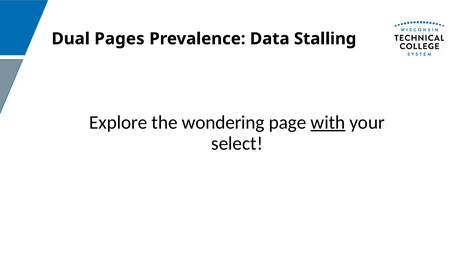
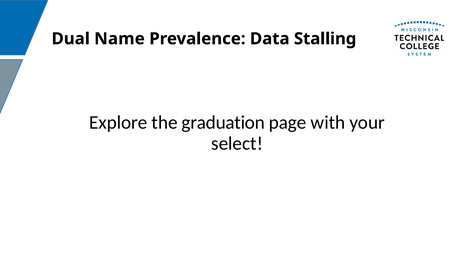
Pages: Pages -> Name (119, 39)
wondering: wondering -> graduation (223, 122)
with underline: present -> none (328, 122)
